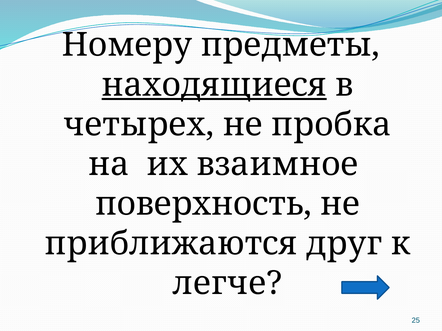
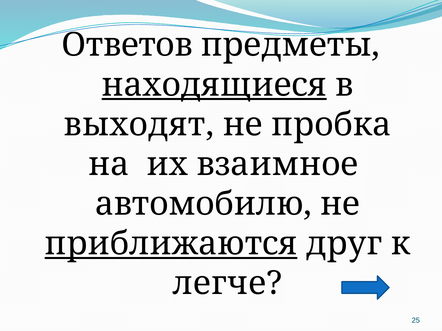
Номеру: Номеру -> Ответов (127, 45)
четырех: четырех -> выходят (139, 125)
поверхность: поверхность -> автомобилю (203, 204)
приближаются underline: none -> present (171, 244)
